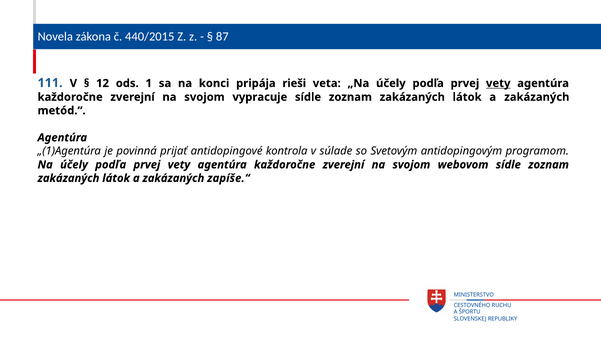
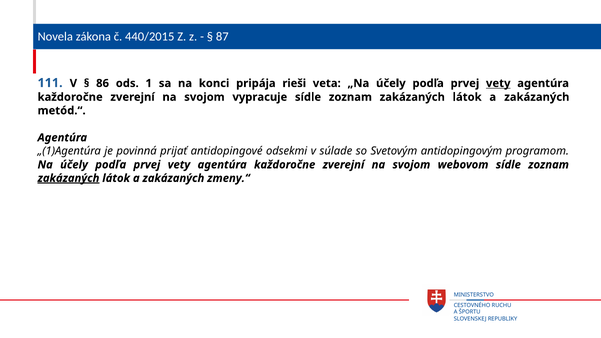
12: 12 -> 86 (103, 83)
kontrola: kontrola -> odsekmi (287, 151)
zakázaných underline: none -> present (69, 178)
zapíše.“: zapíše.“ -> zmeny.“ (228, 178)
